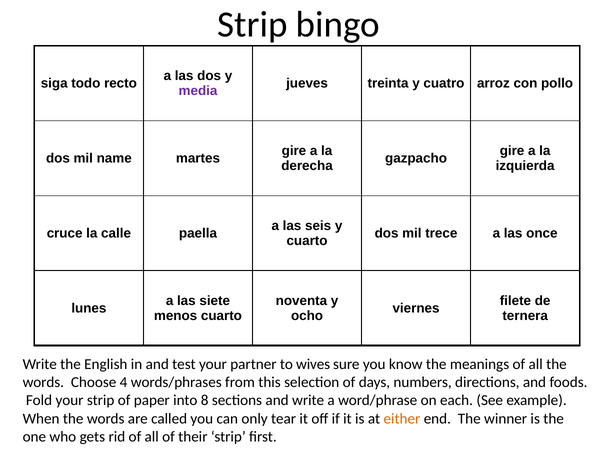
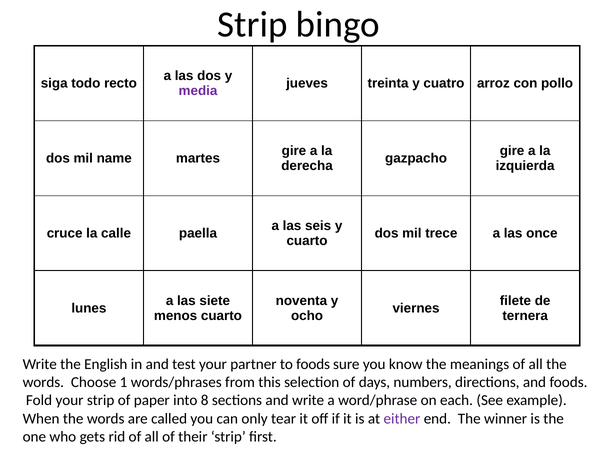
to wives: wives -> foods (313, 364)
4: 4 -> 1 (124, 383)
either colour: orange -> purple (402, 419)
